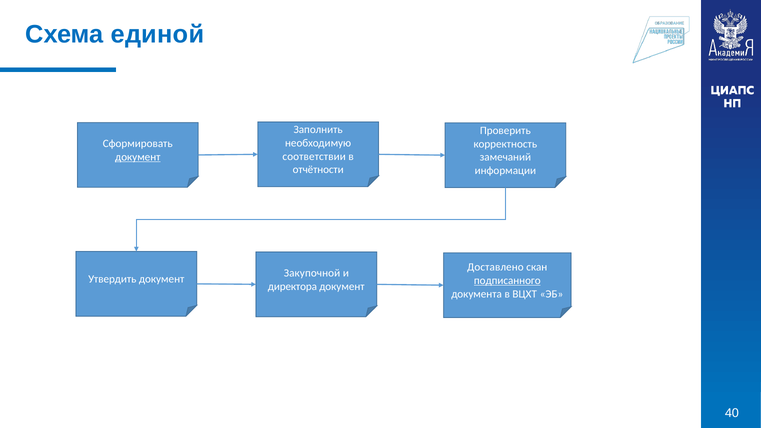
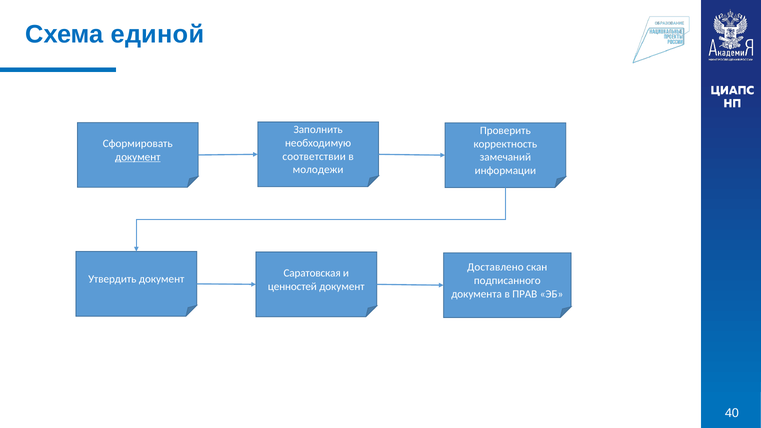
отчётности: отчётности -> молодежи (318, 170)
Закупочной: Закупочной -> Саратовская (312, 273)
подписанного underline: present -> none (507, 281)
директора: директора -> ценностей (292, 286)
ВЦХТ: ВЦХТ -> ПРАВ (525, 294)
